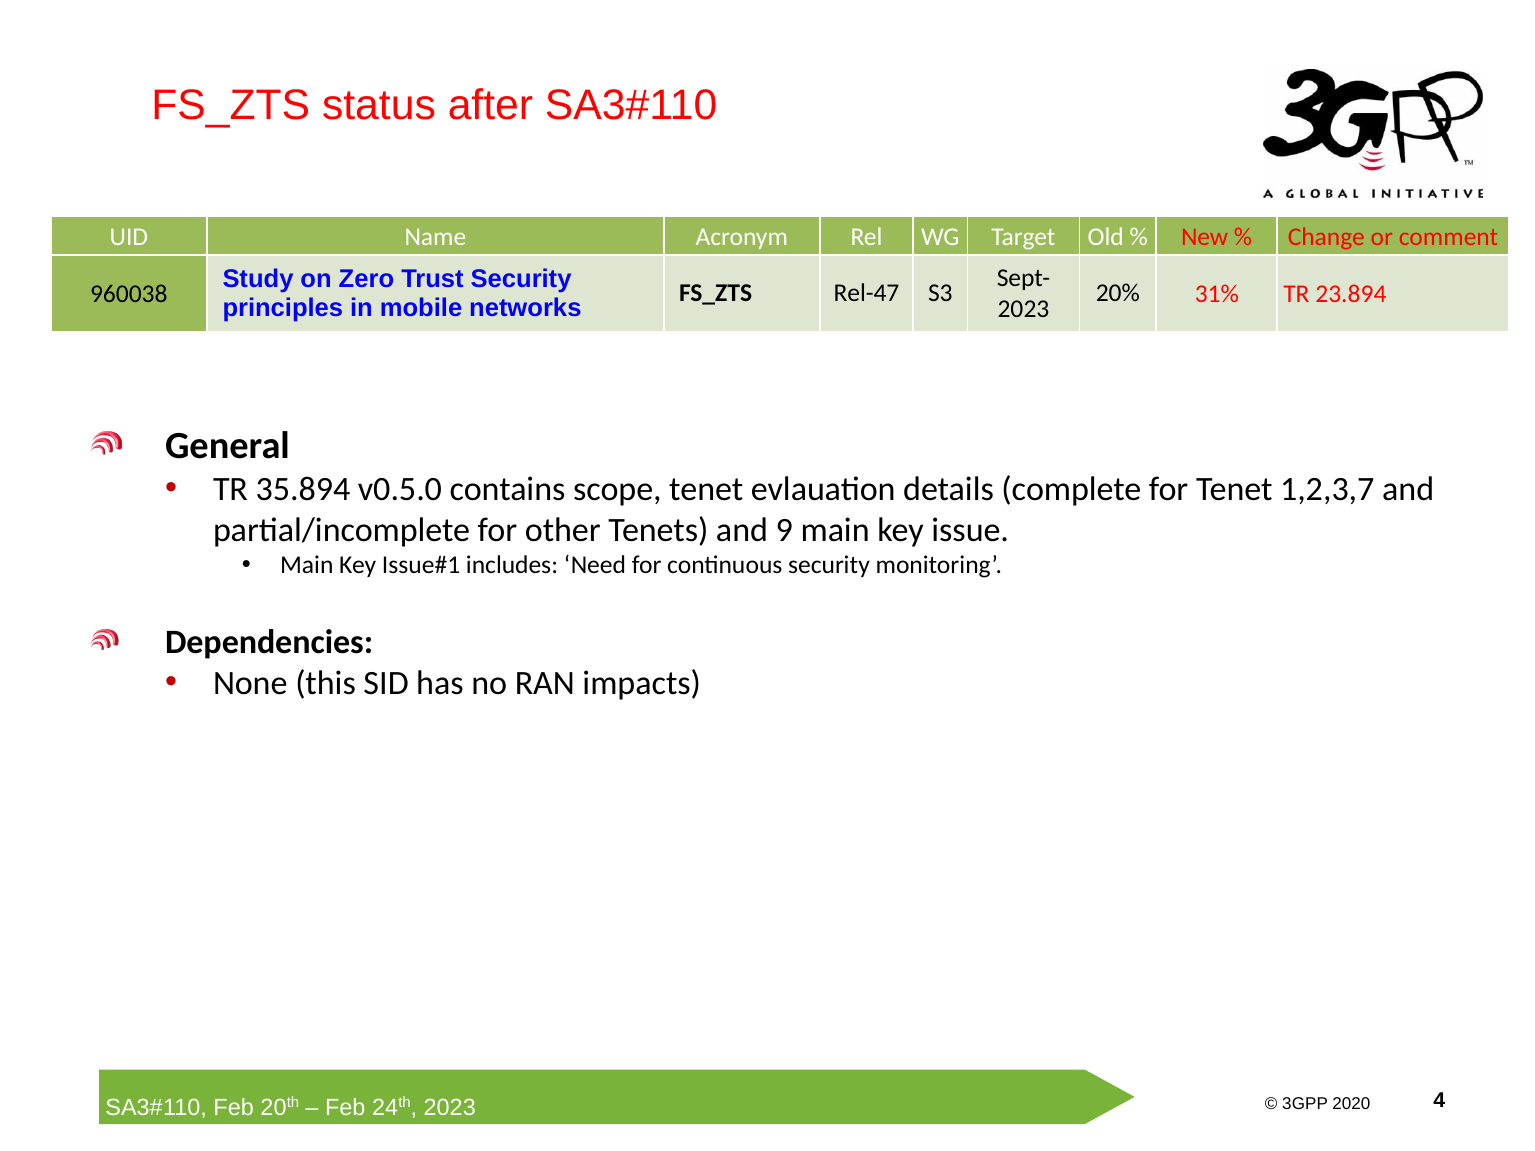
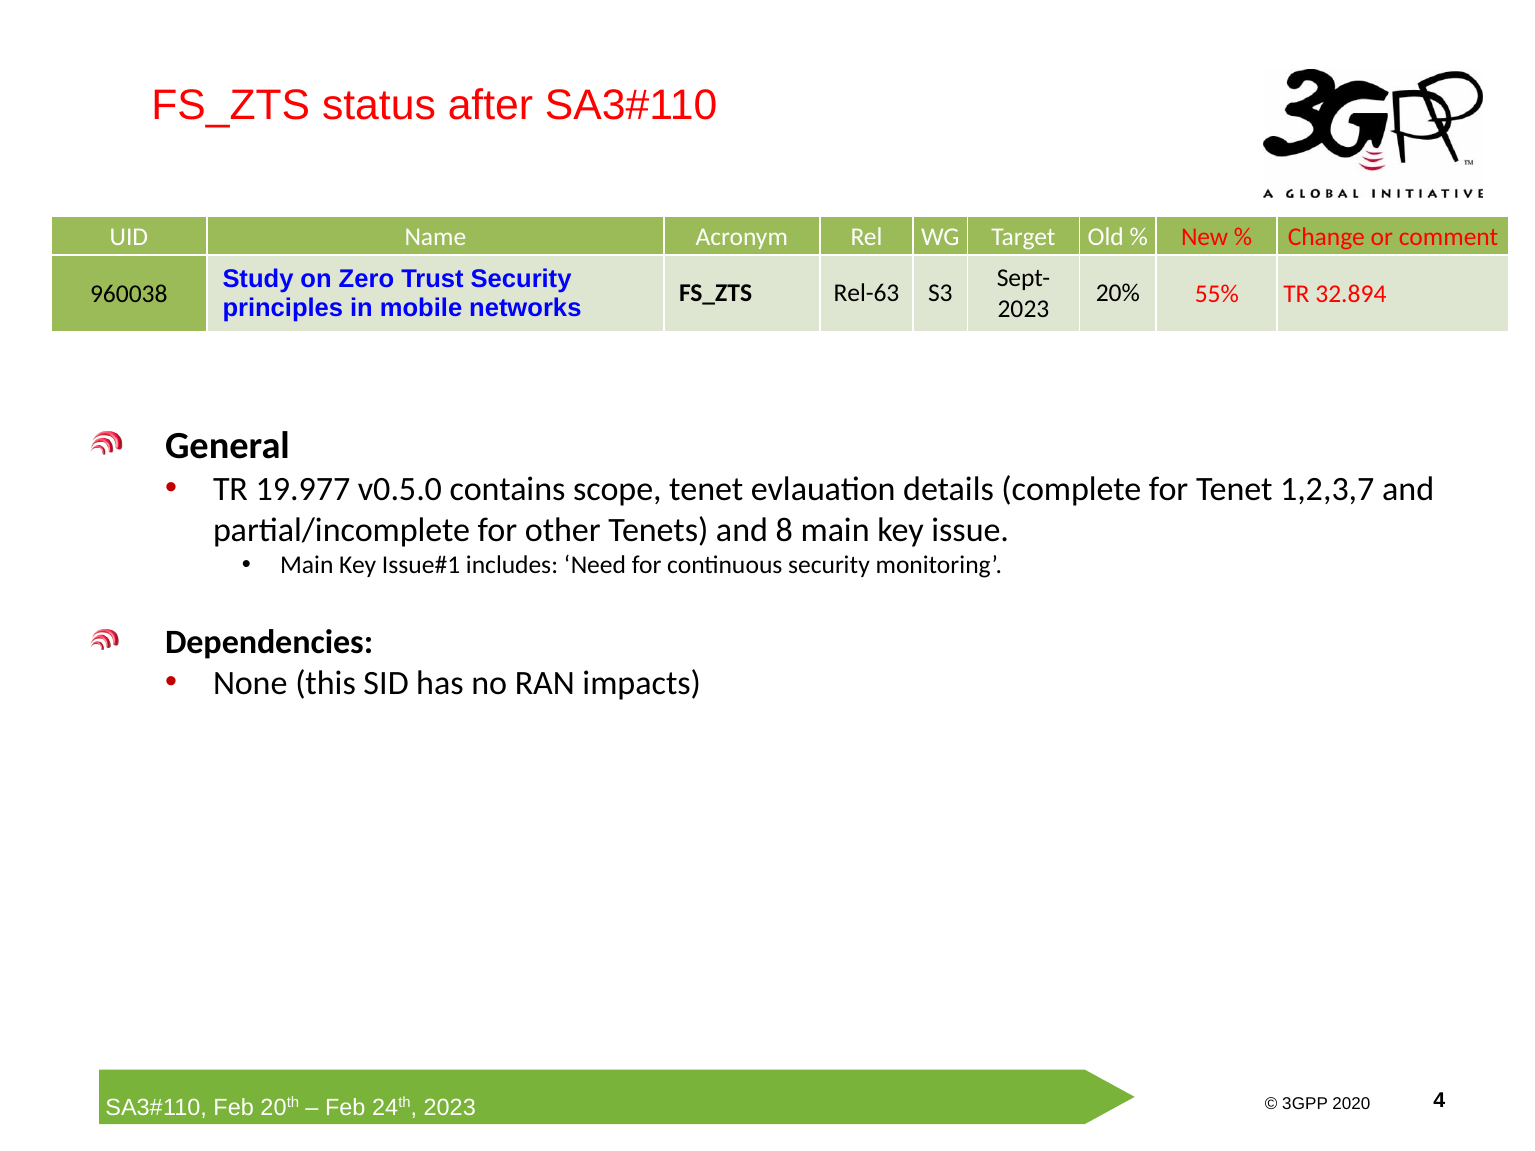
Rel-47: Rel-47 -> Rel-63 (866, 293)
31%: 31% -> 55% (1217, 295)
23.894: 23.894 -> 32.894 (1351, 295)
35.894: 35.894 -> 19.977 (303, 489)
9: 9 -> 8 (784, 530)
